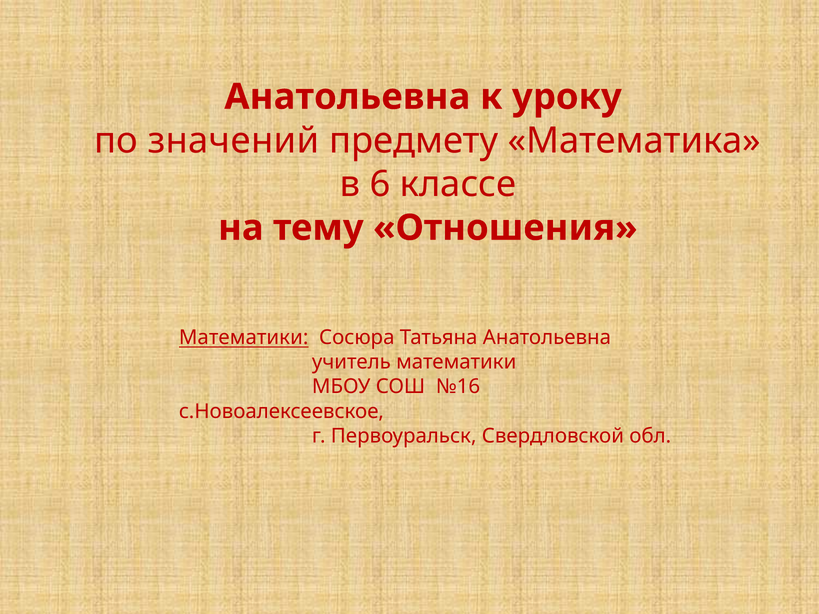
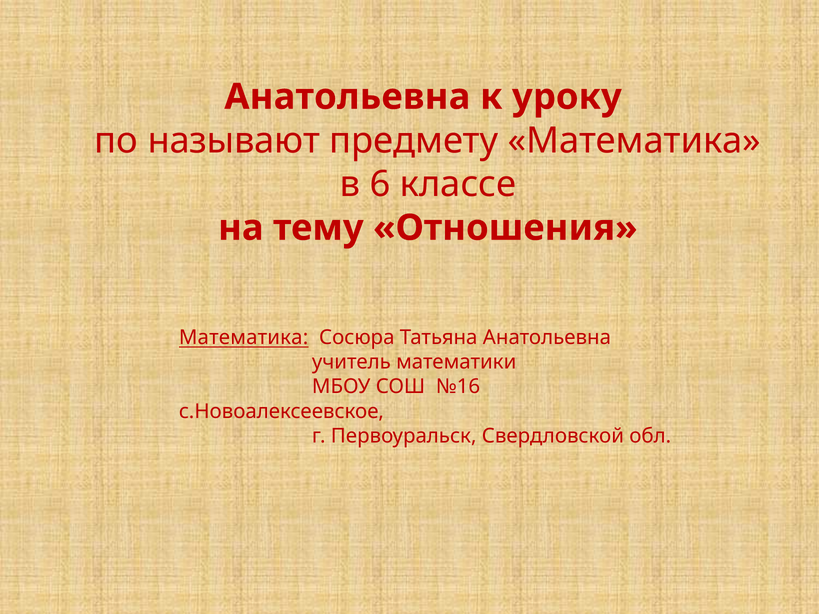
значений: значений -> называют (234, 141)
Математики: Математики -> Математика (244, 338)
